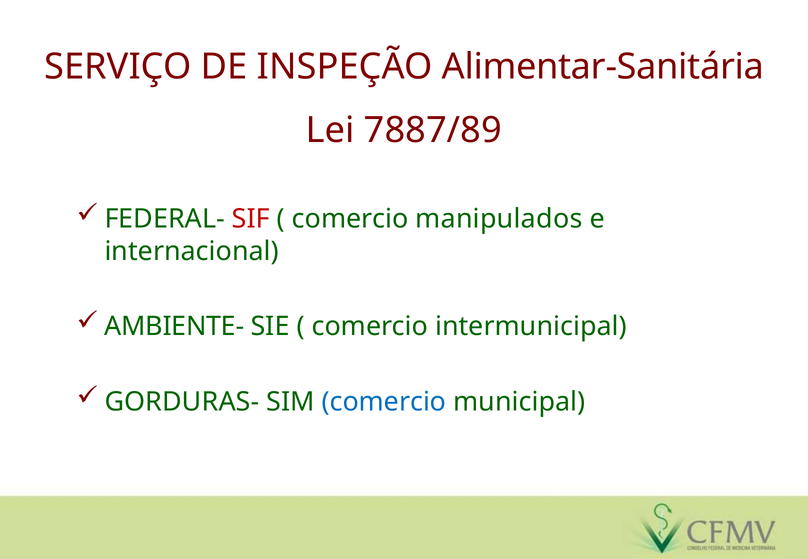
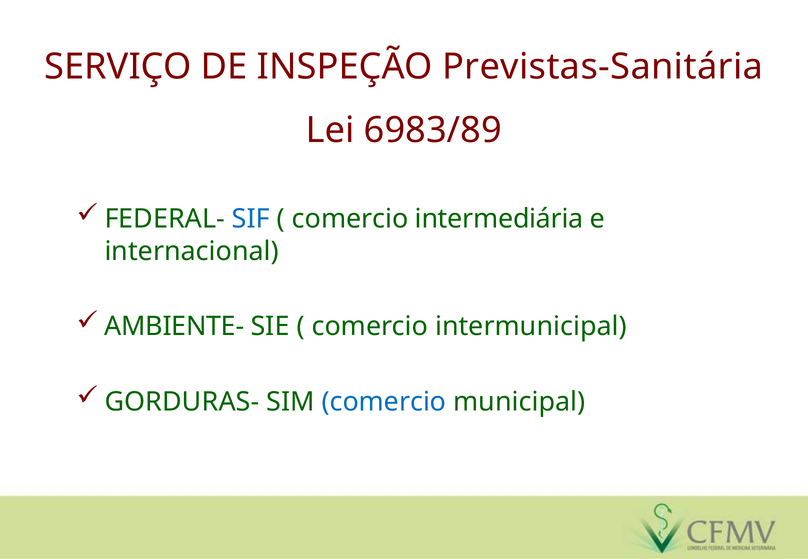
Alimentar-Sanitária: Alimentar-Sanitária -> Previstas-Sanitária (603, 67)
7887/89: 7887/89 -> 6983/89 (433, 131)
SIF colour: red -> blue (251, 219)
manipulados: manipulados -> intermediária (499, 219)
